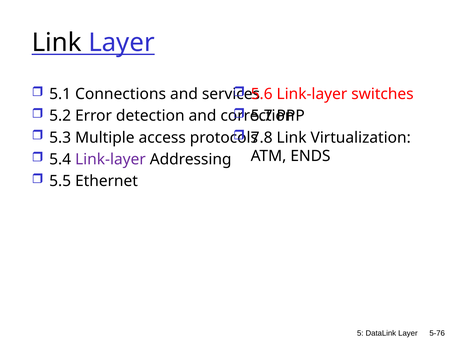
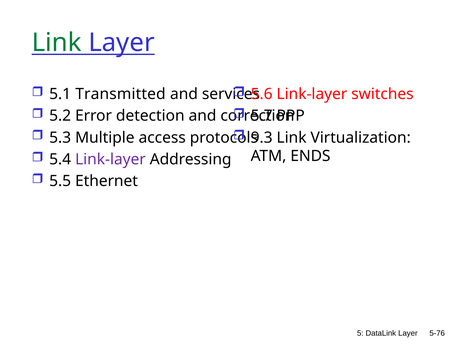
Link colour: black -> green (57, 42)
Connections: Connections -> Transmitted (121, 94)
7.8: 7.8 -> 9.3 (262, 137)
